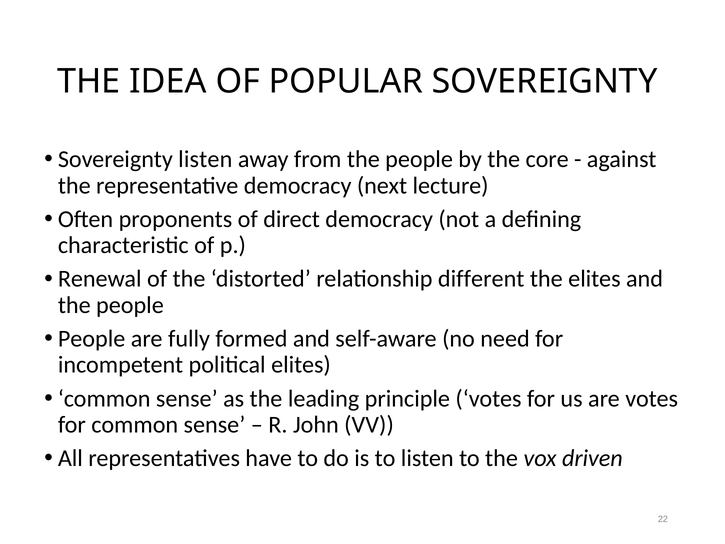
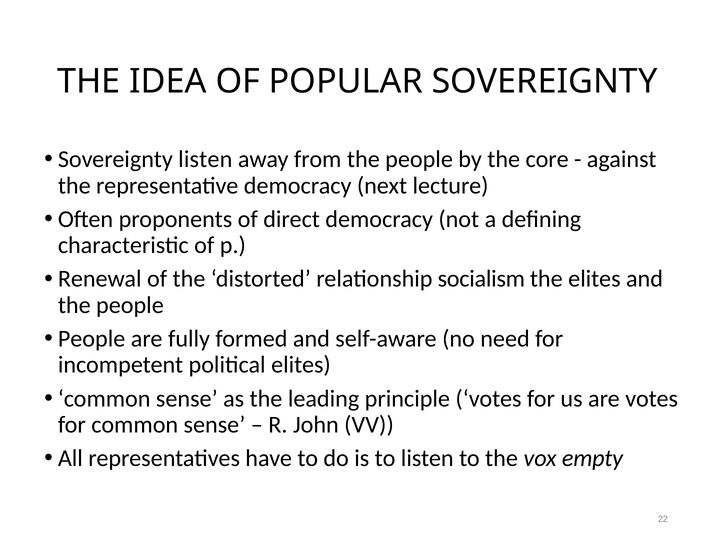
different: different -> socialism (481, 279)
driven: driven -> empty (592, 458)
